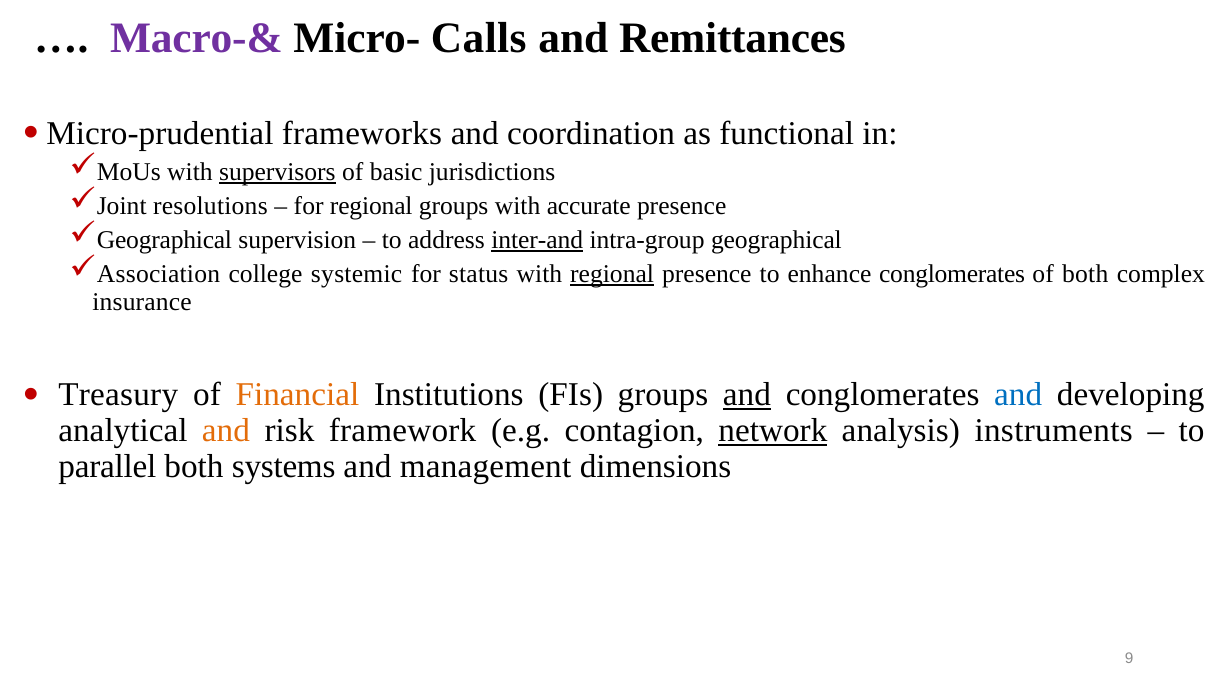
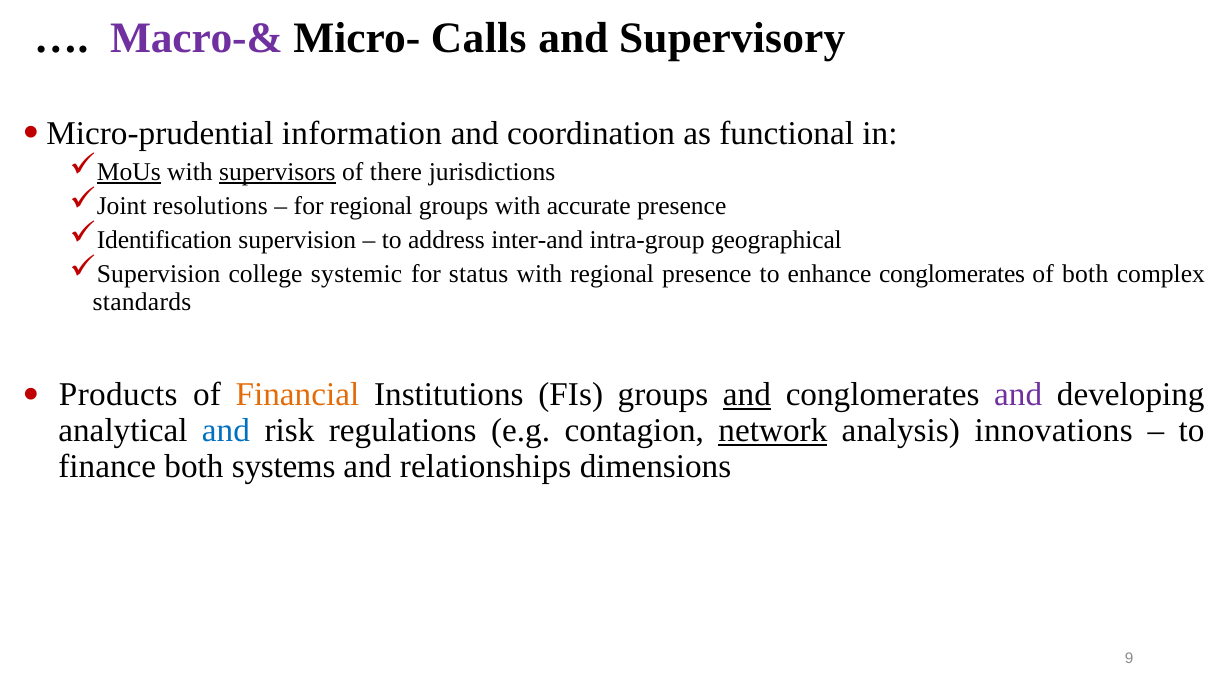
Remittances: Remittances -> Supervisory (732, 38)
frameworks: frameworks -> information (362, 134)
MoUs underline: none -> present (129, 172)
basic: basic -> there (396, 172)
Geographical: Geographical -> Identification (164, 240)
inter-and underline: present -> none (537, 240)
Association: Association -> Supervision (159, 274)
regional underline: present -> none (612, 274)
insurance: insurance -> standards (142, 302)
Treasury: Treasury -> Products (118, 395)
and colour: blue -> purple (1018, 395)
and colour: orange -> blue (226, 431)
framework: framework -> regulations (403, 431)
instruments: instruments -> innovations (1054, 431)
parallel: parallel -> finance (107, 467)
management: management -> relationships (486, 467)
